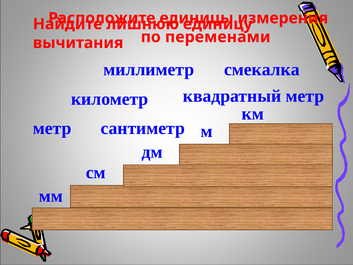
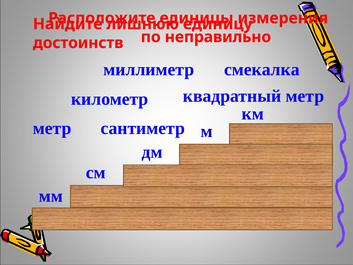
переменами: переменами -> неправильно (218, 37)
вычитания: вычитания -> достоинств (78, 43)
